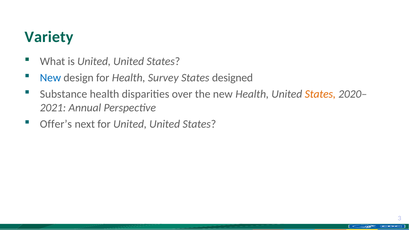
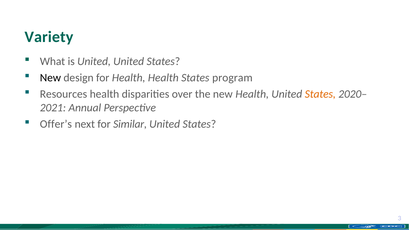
New colour: blue -> black (50, 78)
Health Survey: Survey -> Health (163, 78)
designed: designed -> program (232, 78)
Substance: Substance -> Resources (64, 94)
for United: United -> Similar (130, 124)
